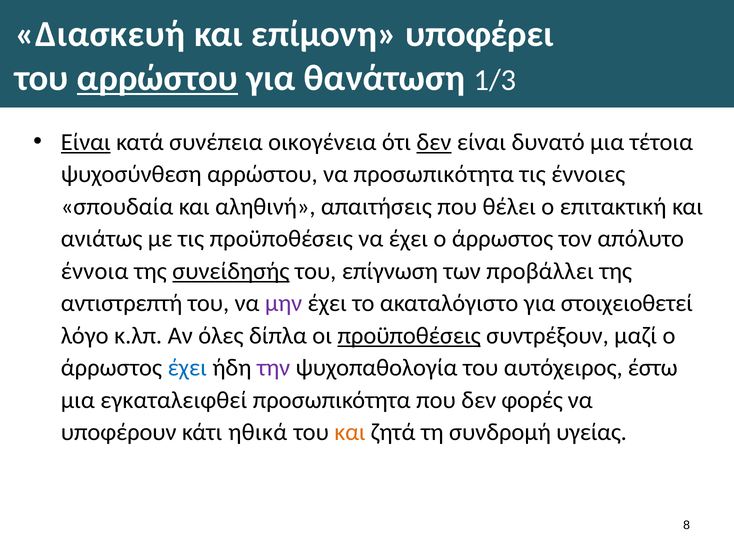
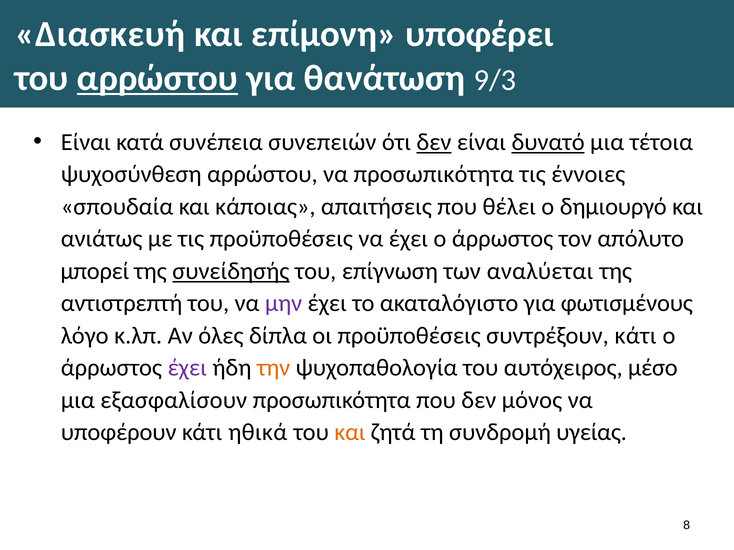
1/3: 1/3 -> 9/3 (495, 80)
Είναι underline: present -> none (86, 142)
οικογένεια: οικογένεια -> συνεπειών (322, 142)
δυνατό underline: none -> present (548, 142)
αληθινή: αληθινή -> κάποιας (265, 207)
επιτακτική: επιτακτική -> δημιουργό (613, 207)
έννοια: έννοια -> μπορεί (95, 271)
προβάλλει: προβάλλει -> αναλύεται (540, 271)
στοιχειοθετεί: στοιχειοθετεί -> φωτισμένους (627, 304)
προϋποθέσεις underline: present -> none (409, 336)
συντρέξουν μαζί: μαζί -> κάτι (636, 336)
έχει colour: blue -> purple (187, 368)
την colour: purple -> orange (274, 368)
έστω: έστω -> μέσο (653, 368)
εγκαταλειφθεί: εγκαταλειφθεί -> εξασφαλίσουν (174, 400)
φορές: φορές -> μόνος (532, 400)
